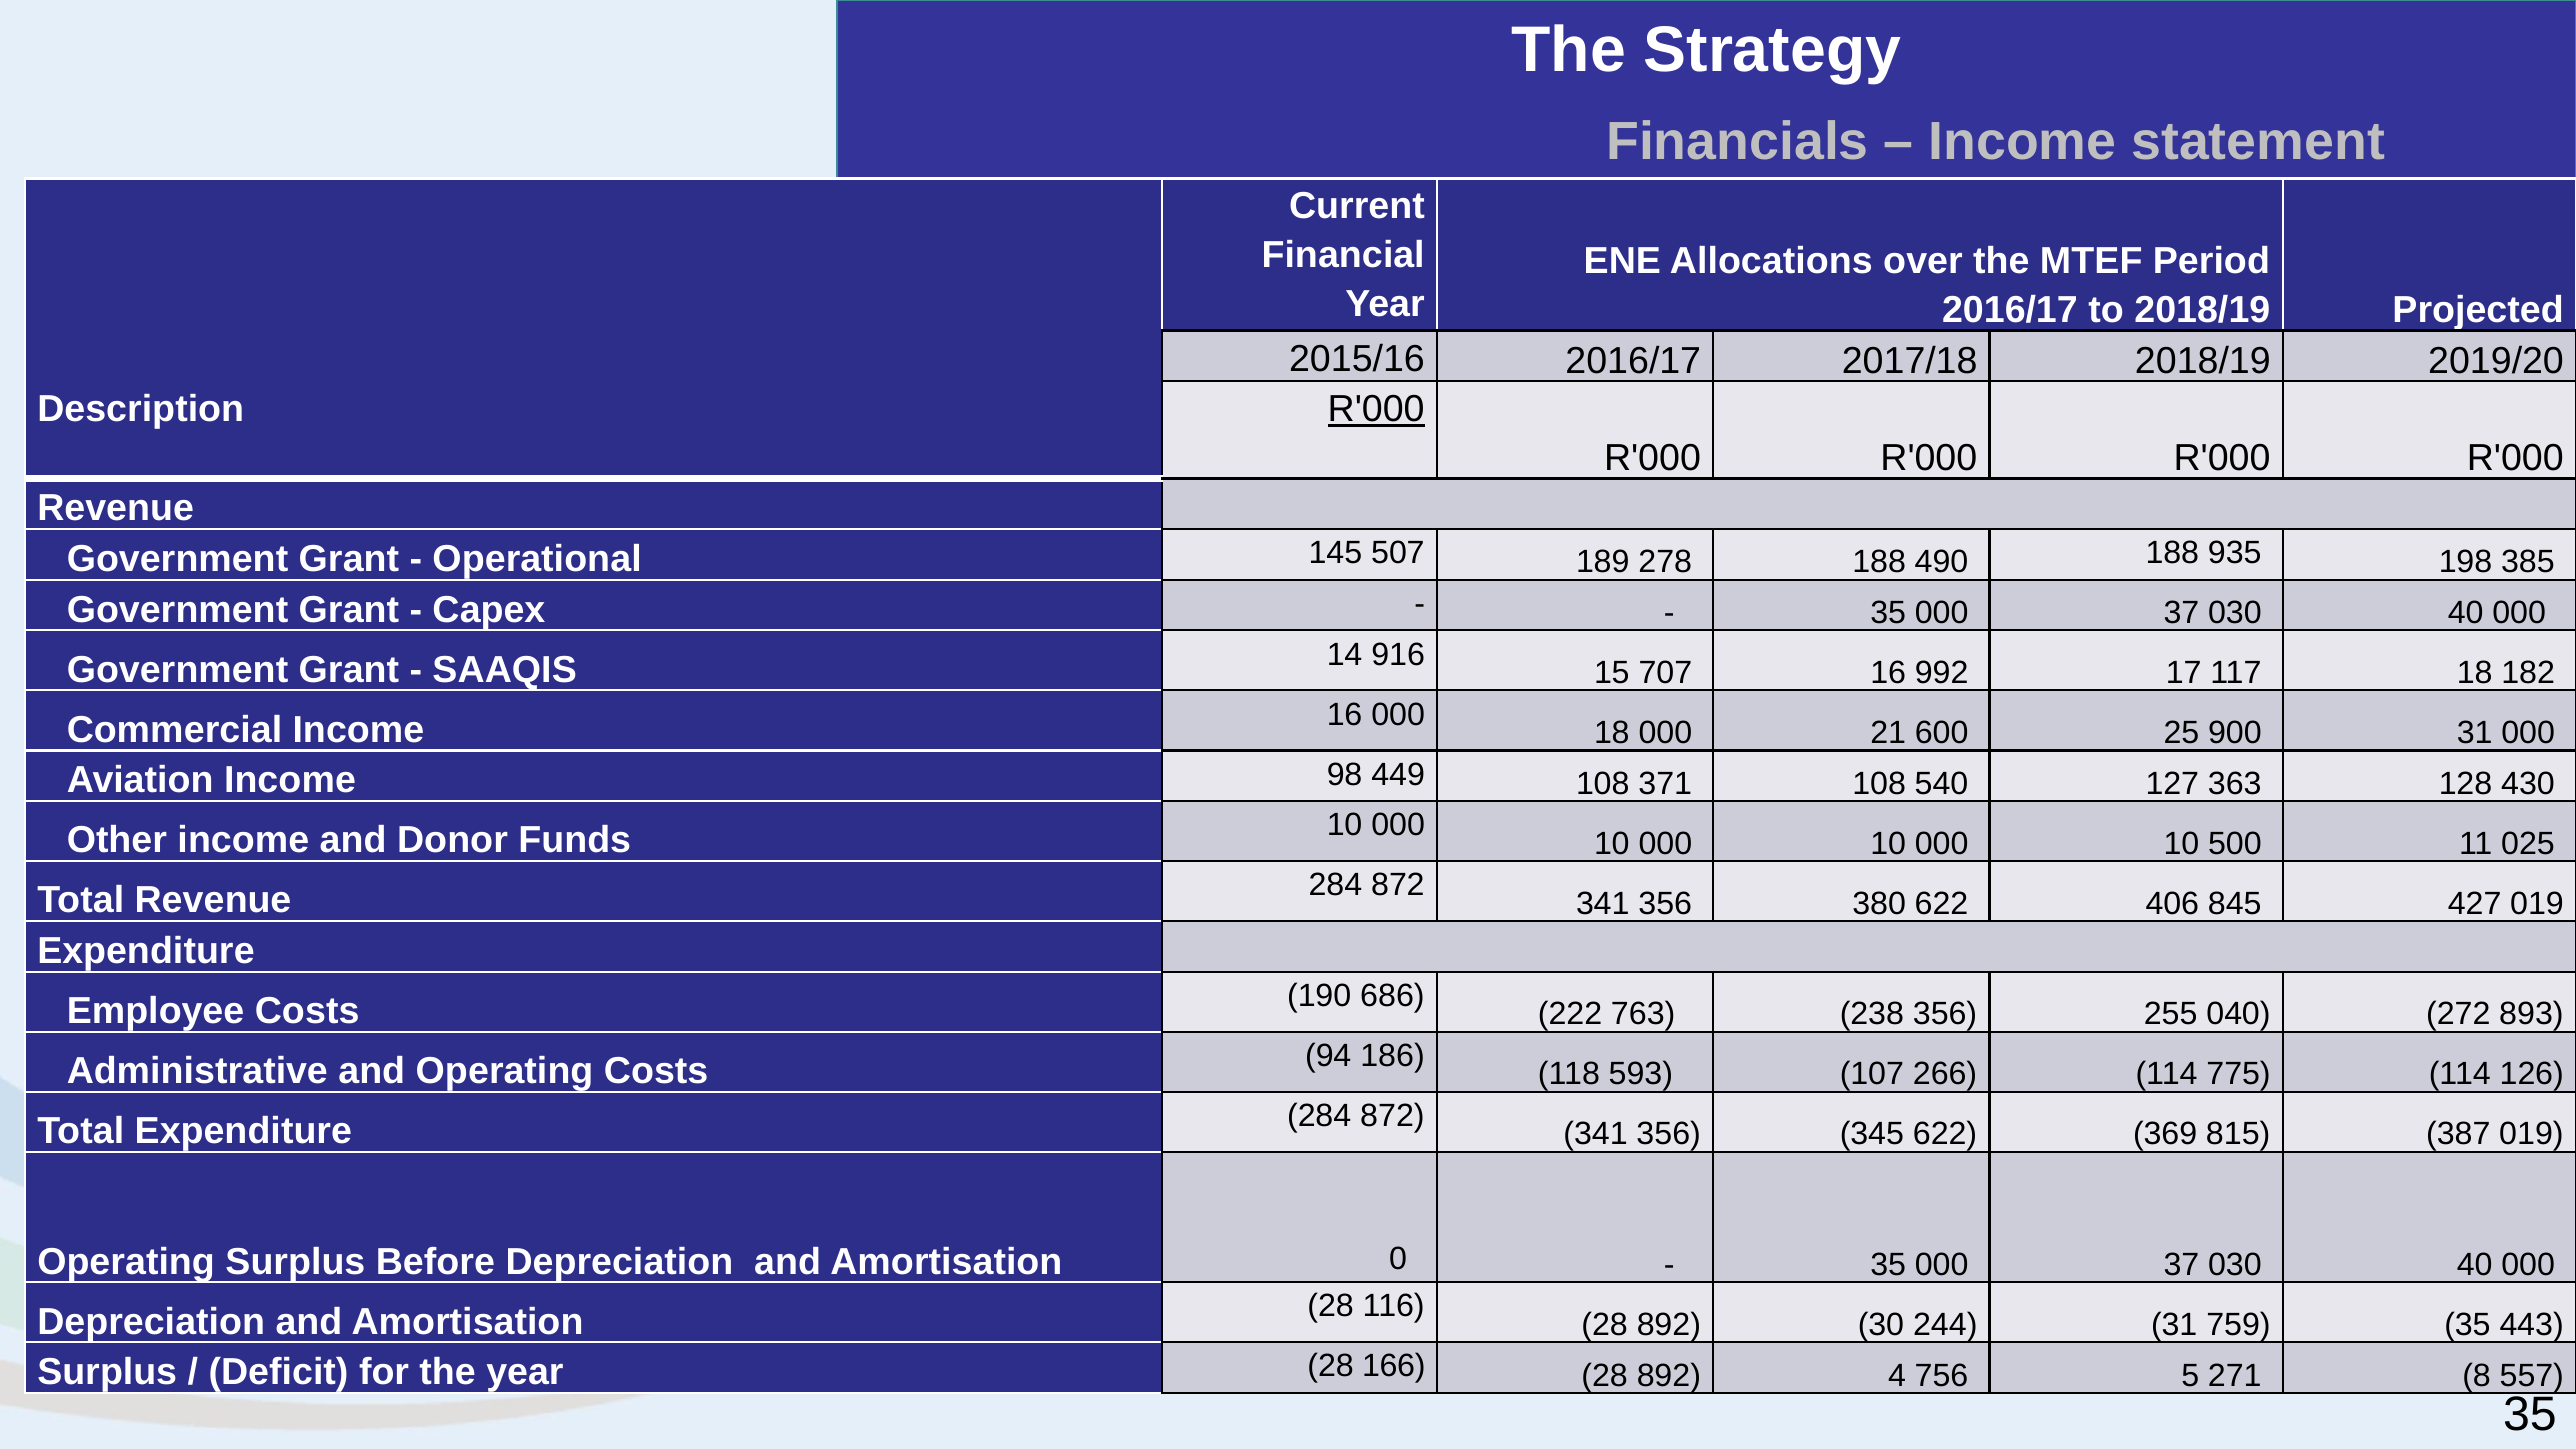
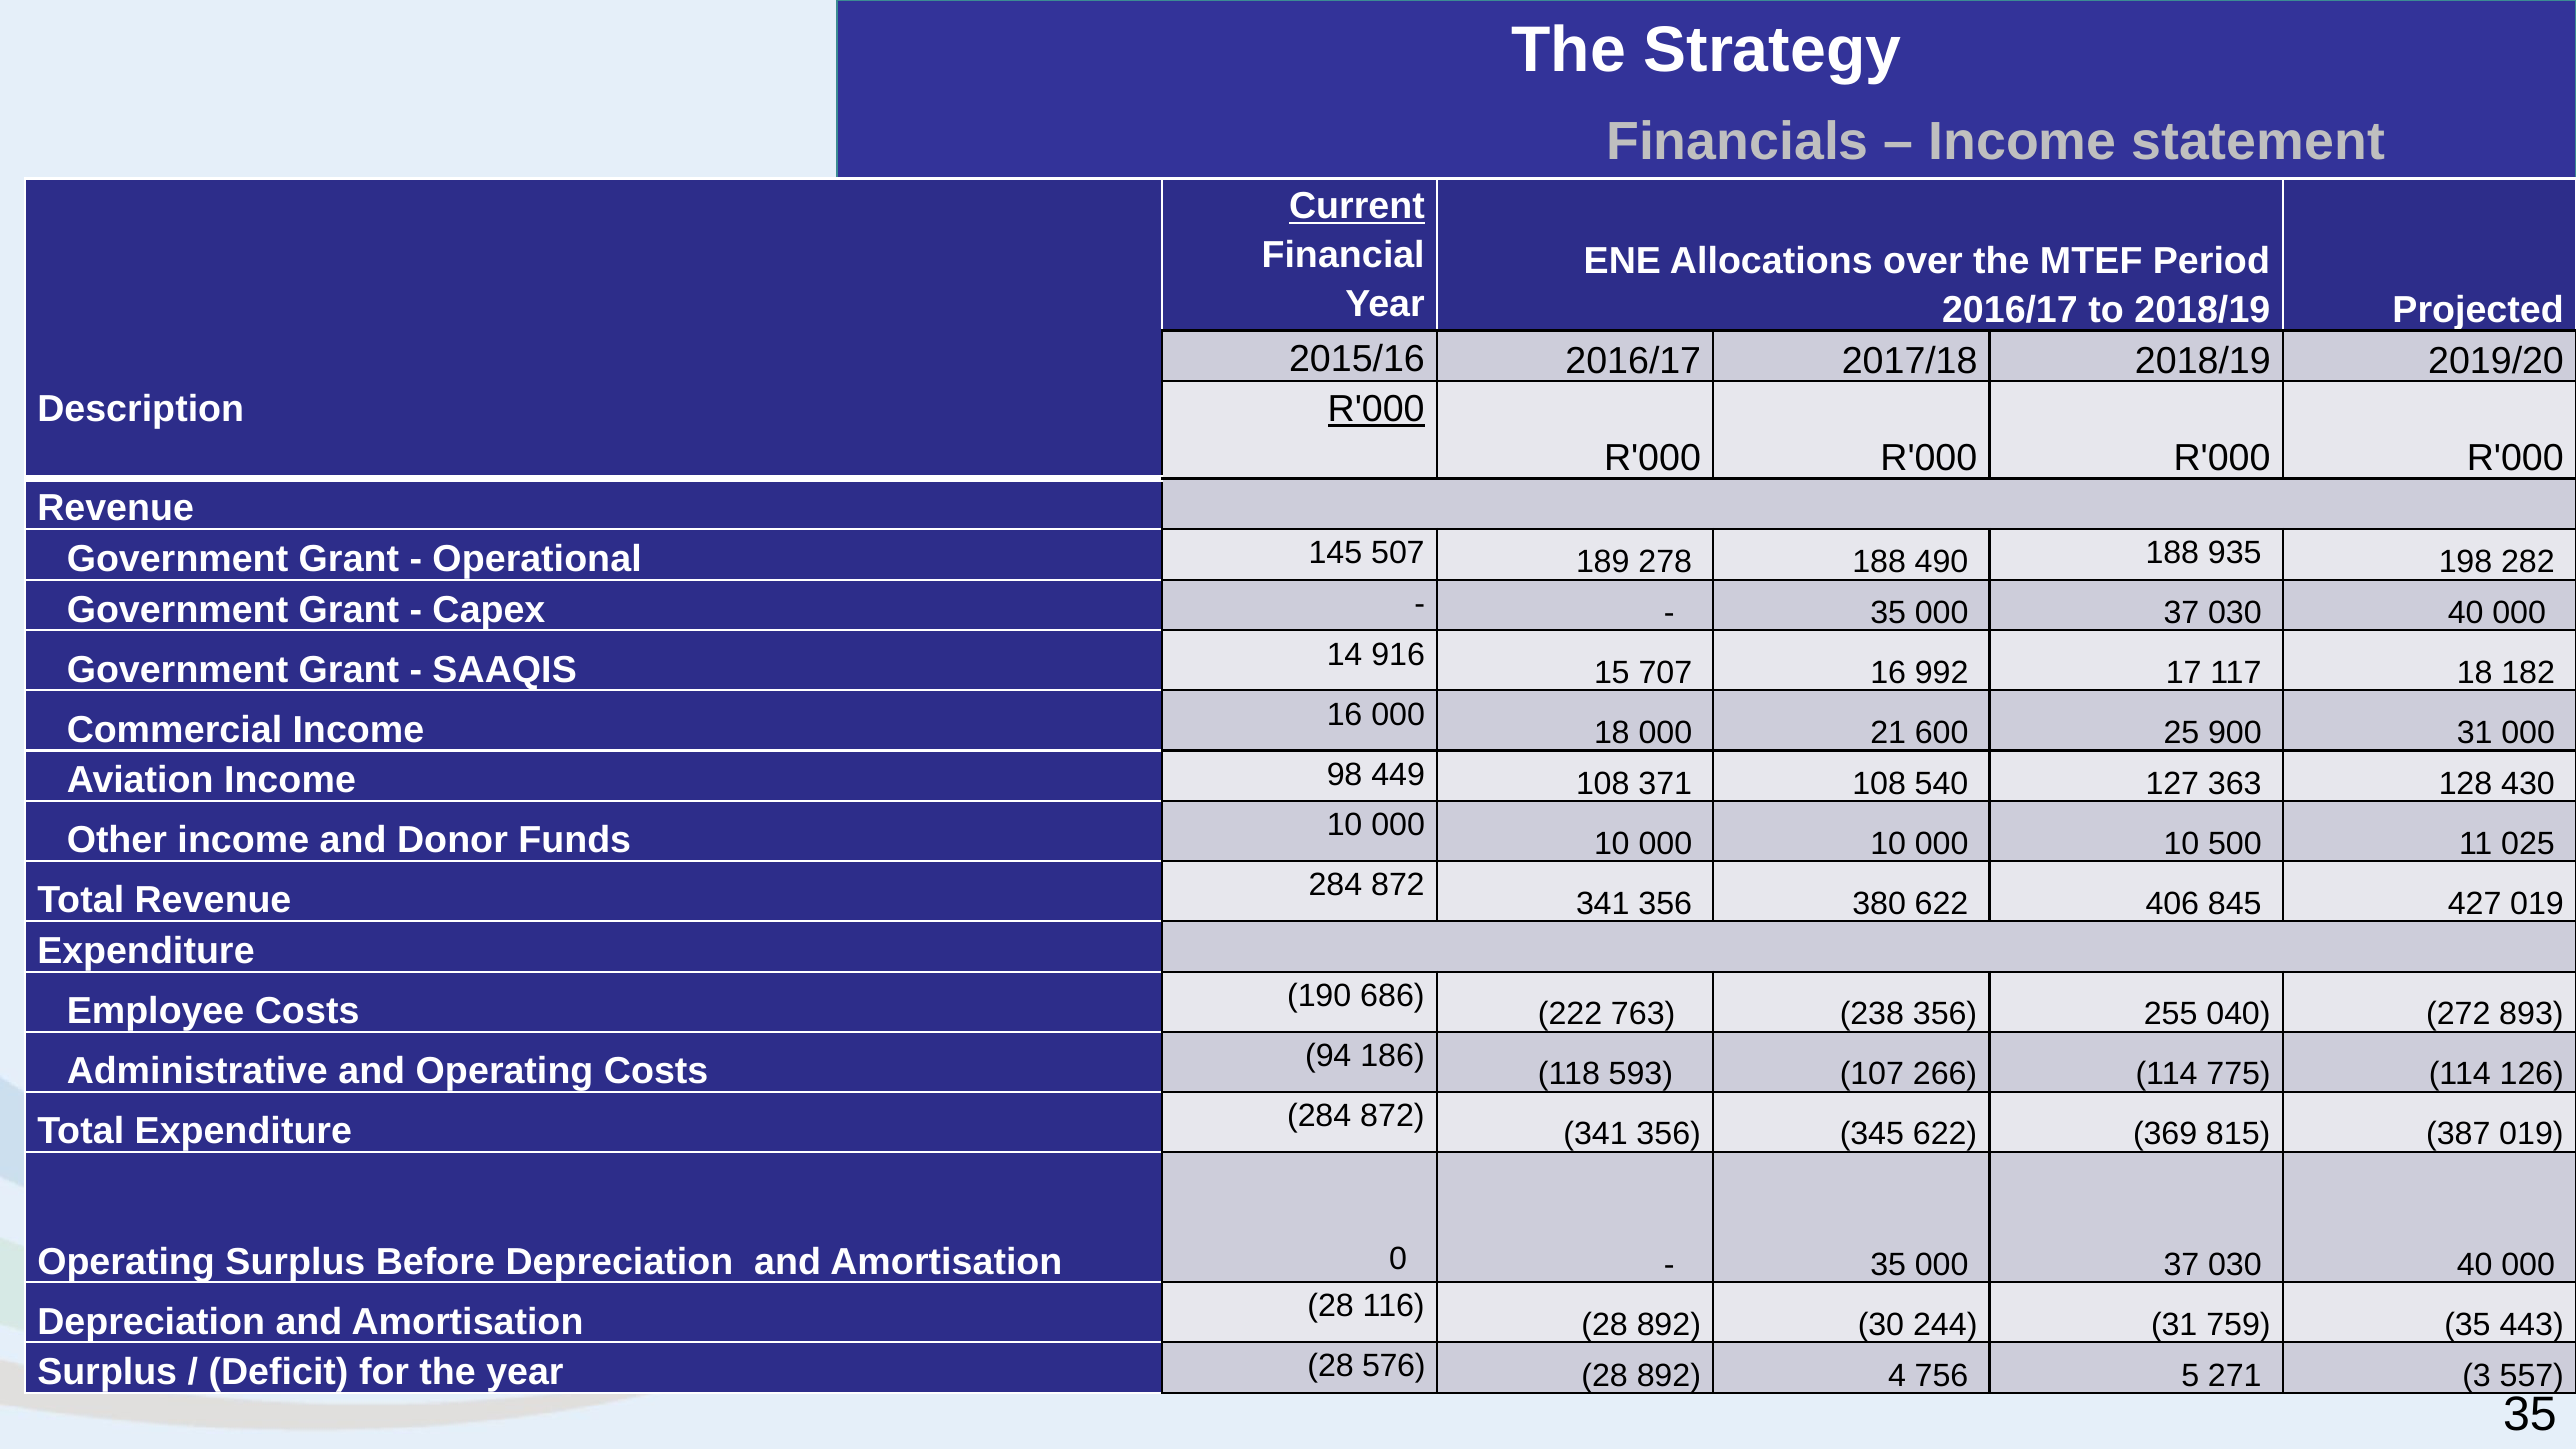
Current underline: none -> present (1357, 207)
385: 385 -> 282 (2528, 562)
166: 166 -> 576 (1394, 1366)
8: 8 -> 3 (2477, 1375)
